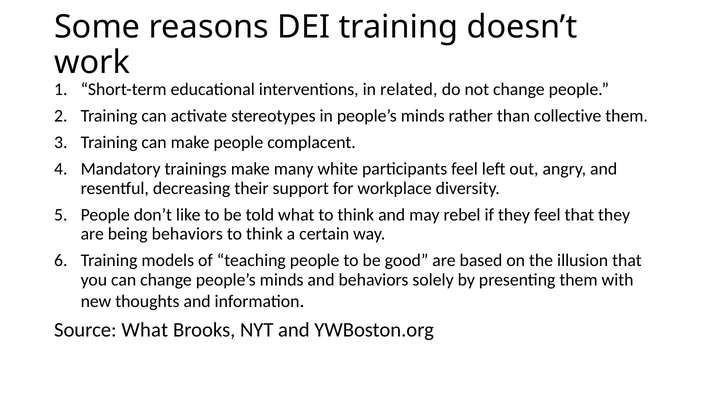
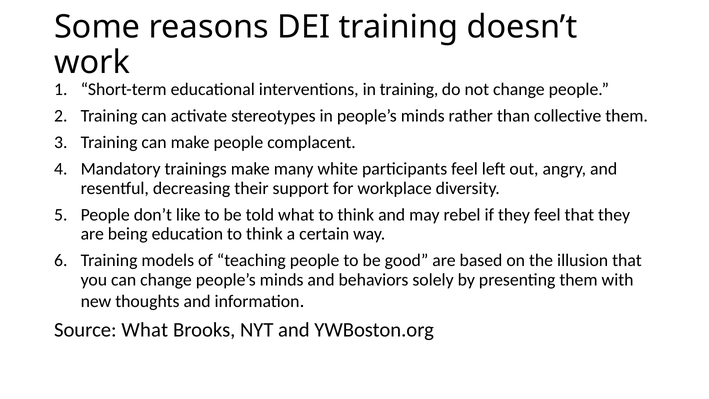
in related: related -> training (409, 89)
being behaviors: behaviors -> education (187, 234)
